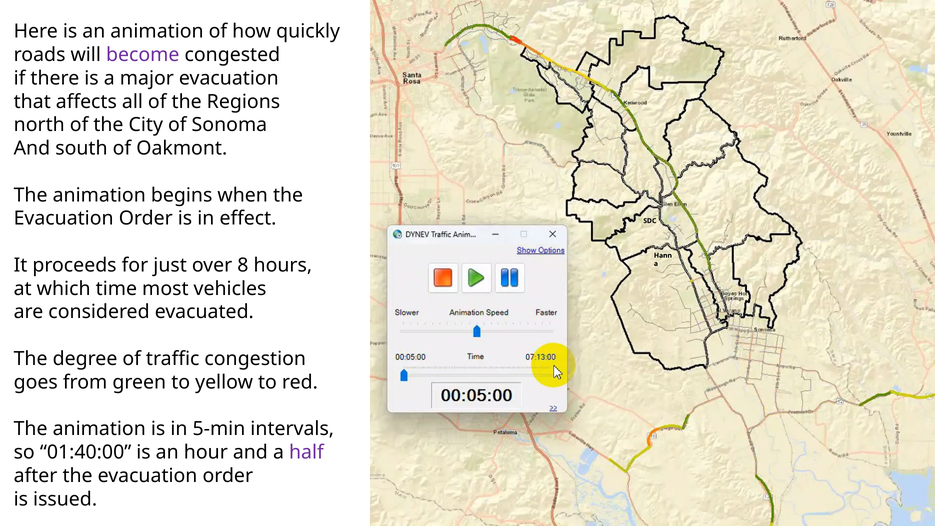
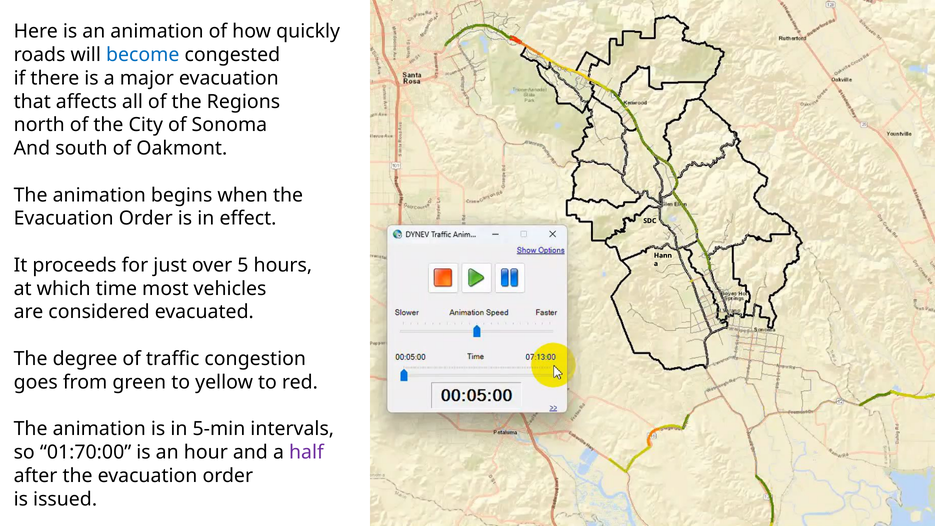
become colour: purple -> blue (143, 55)
8: 8 -> 5 (243, 265)
01:40:00: 01:40:00 -> 01:70:00 (86, 452)
